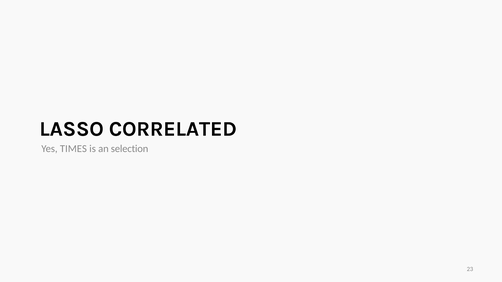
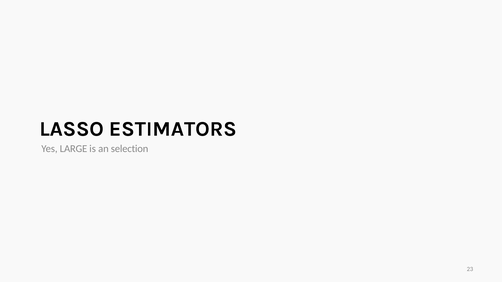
CORRELATED: CORRELATED -> ESTIMATORS (173, 129)
TIMES: TIMES -> LARGE (74, 149)
